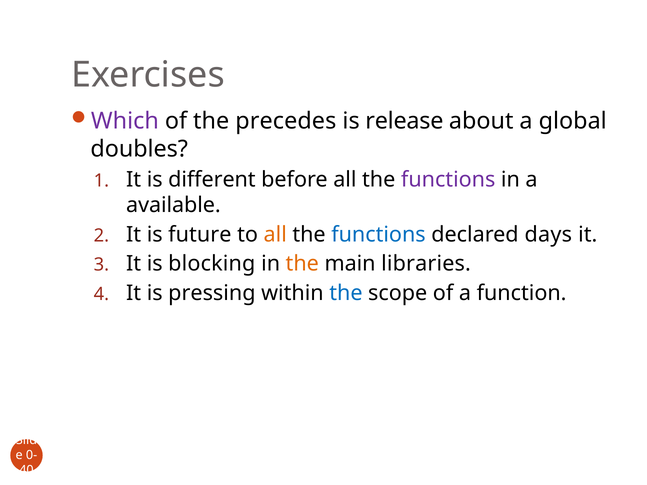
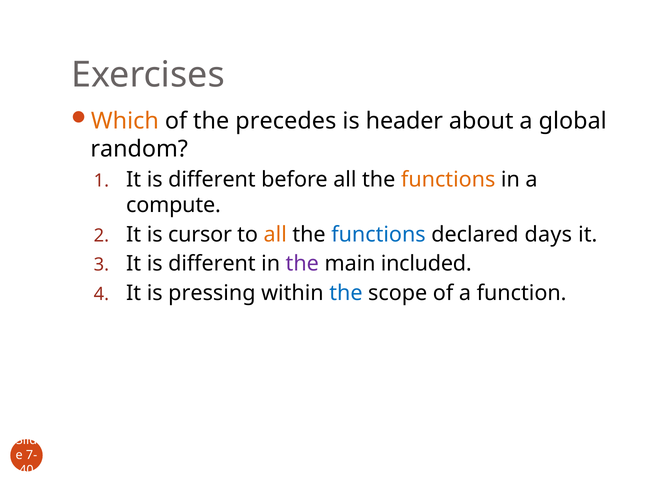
Which colour: purple -> orange (125, 121)
release: release -> header (404, 121)
doubles: doubles -> random (139, 149)
functions colour: purple -> orange (448, 180)
available: available -> compute (173, 205)
future: future -> cursor (200, 235)
blocking: blocking -> different (212, 264)
the colour: orange -> purple (302, 264)
libraries: libraries -> included (426, 264)
0-: 0- -> 7- (32, 455)
